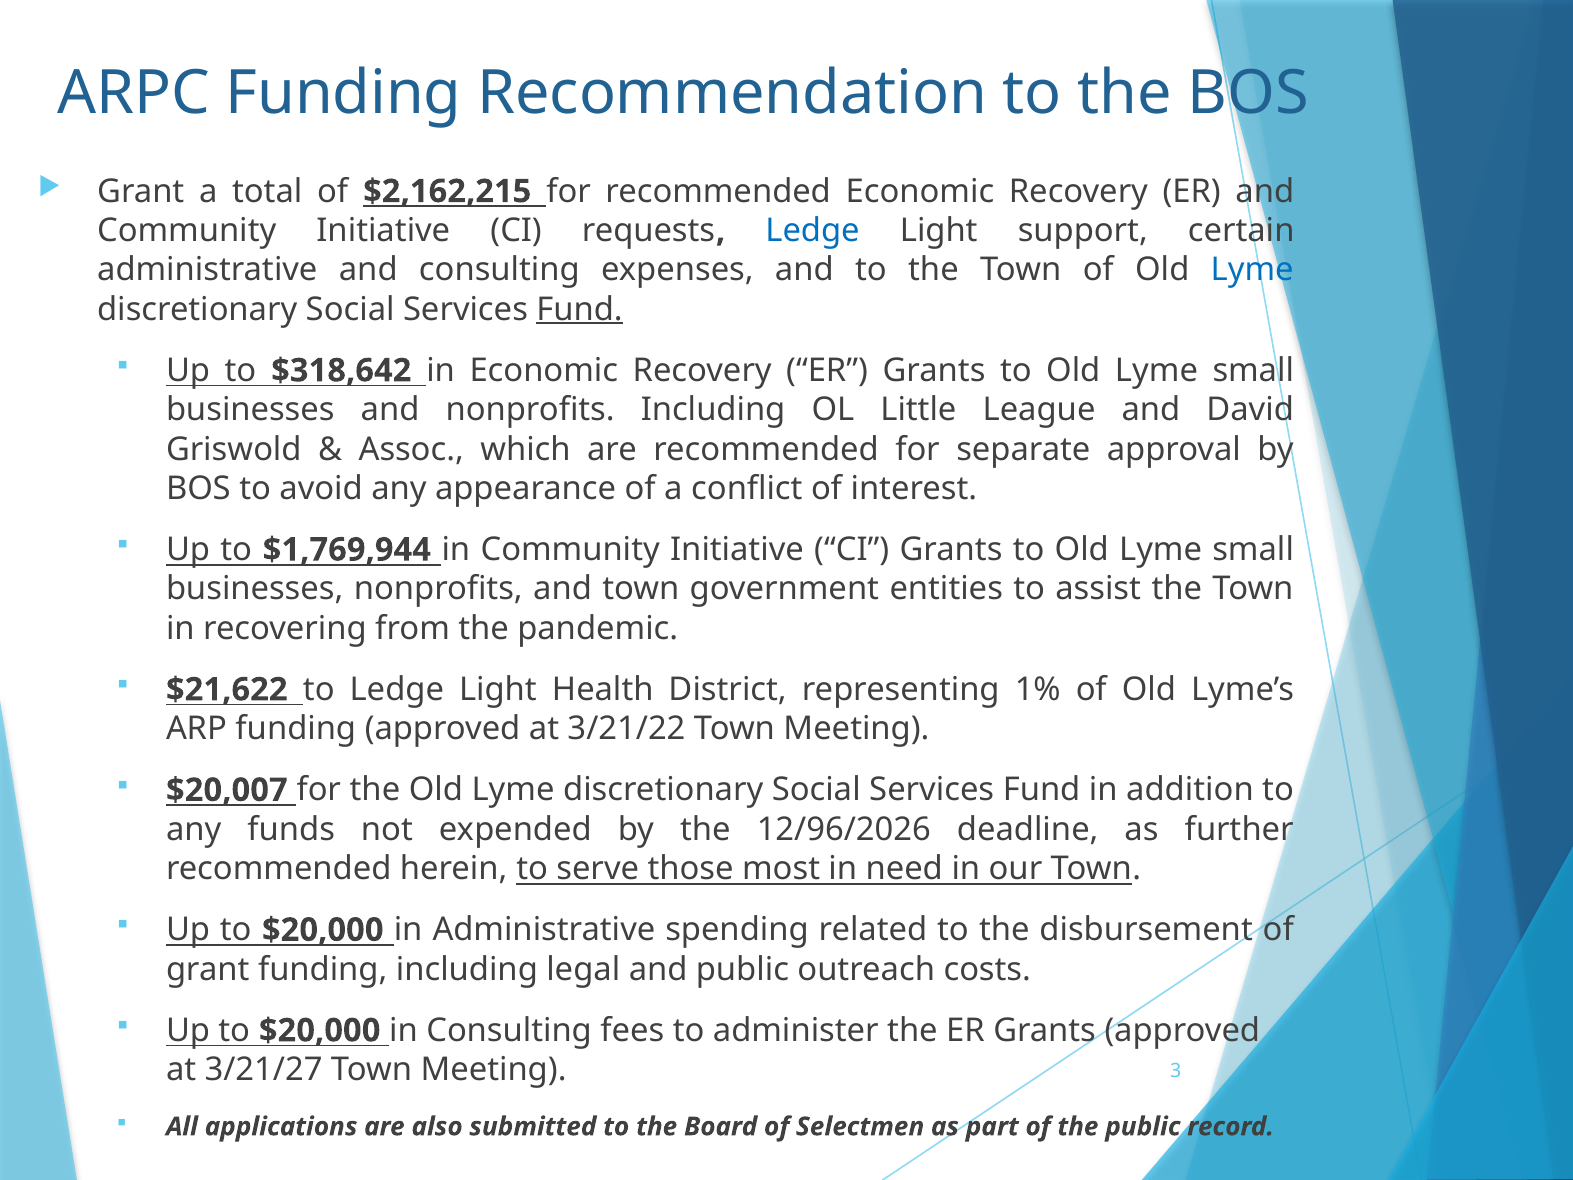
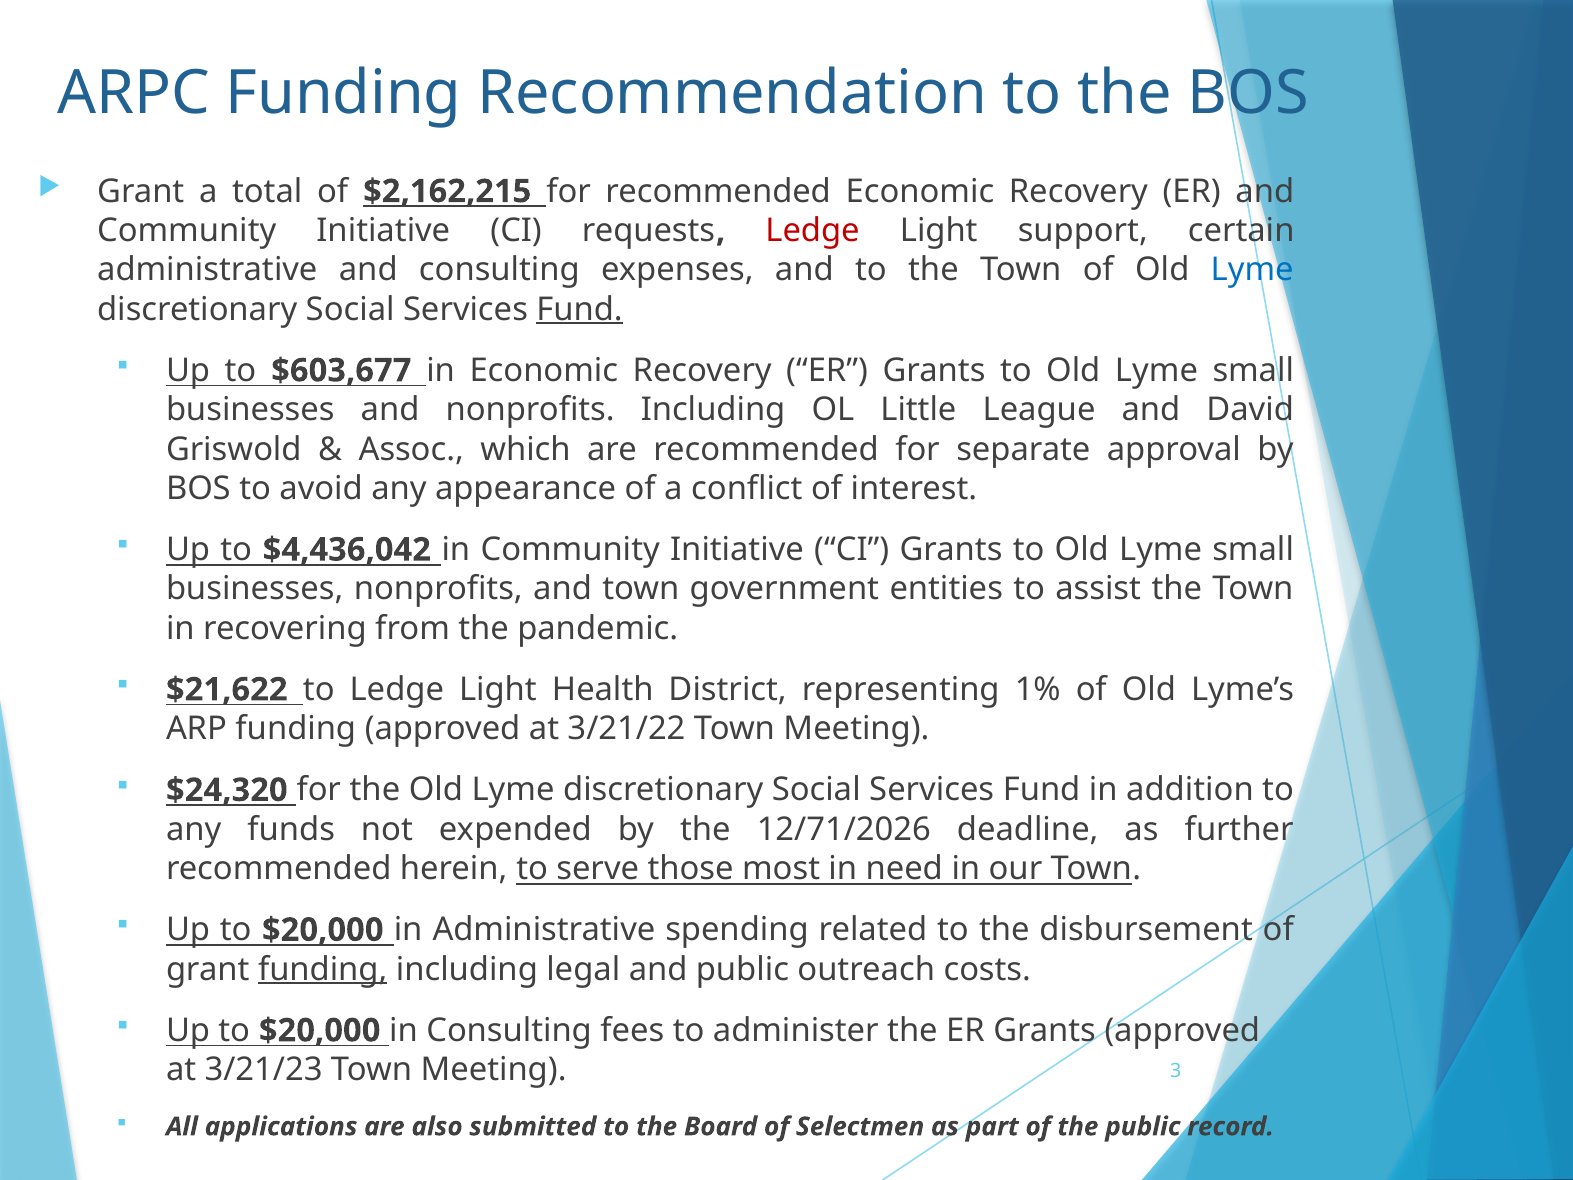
Ledge colour: blue -> red (813, 231)
$318,642: $318,642 -> $603,677 (341, 370)
$1,769,944: $1,769,944 -> $4,436,042 (347, 550)
$20,007: $20,007 -> $24,320 (227, 790)
12/96/2026: 12/96/2026 -> 12/71/2026 (844, 829)
funding underline: none -> present (323, 969)
3/21/27: 3/21/27 -> 3/21/23 (264, 1070)
